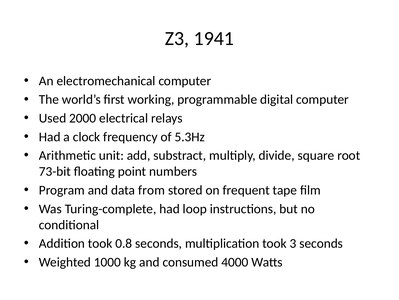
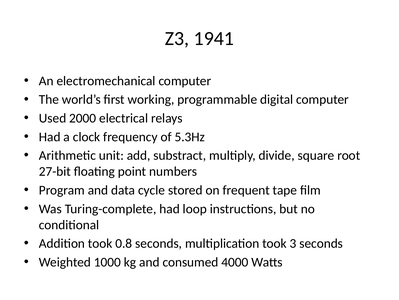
73-bit: 73-bit -> 27-bit (55, 171)
from: from -> cycle (152, 190)
